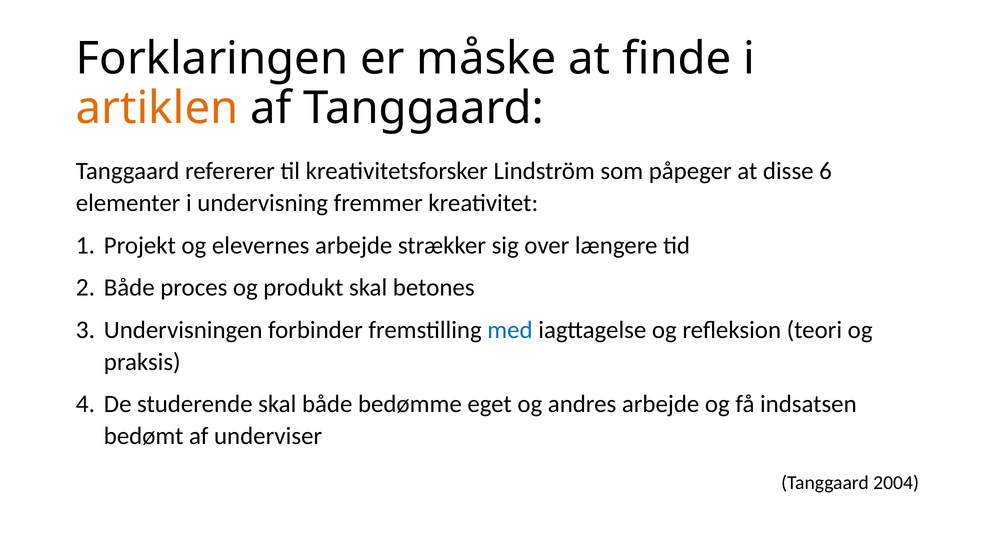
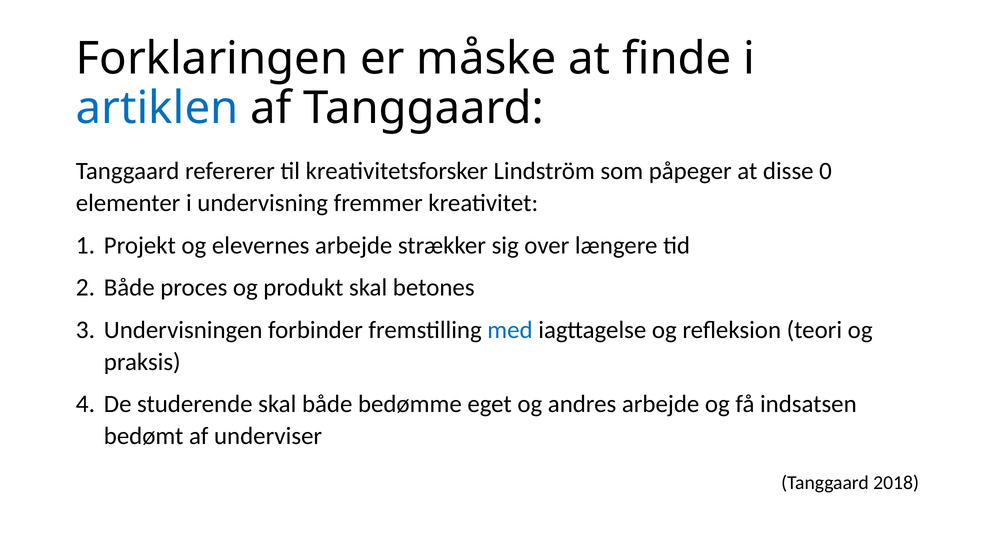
artiklen colour: orange -> blue (157, 108)
6: 6 -> 0 (826, 171)
2004: 2004 -> 2018 (896, 483)
